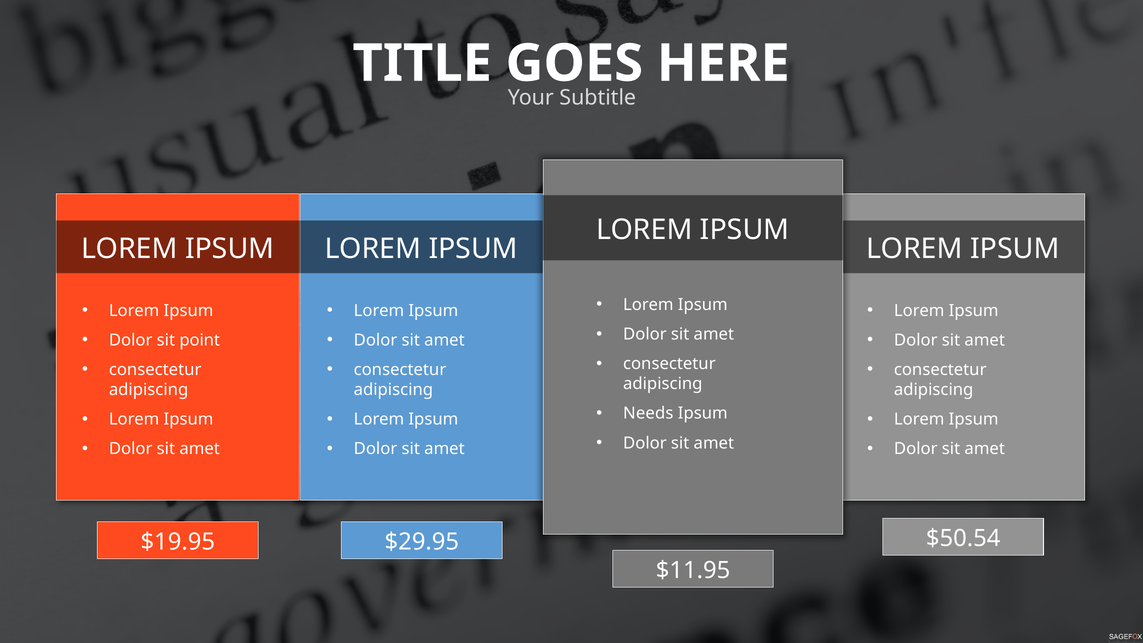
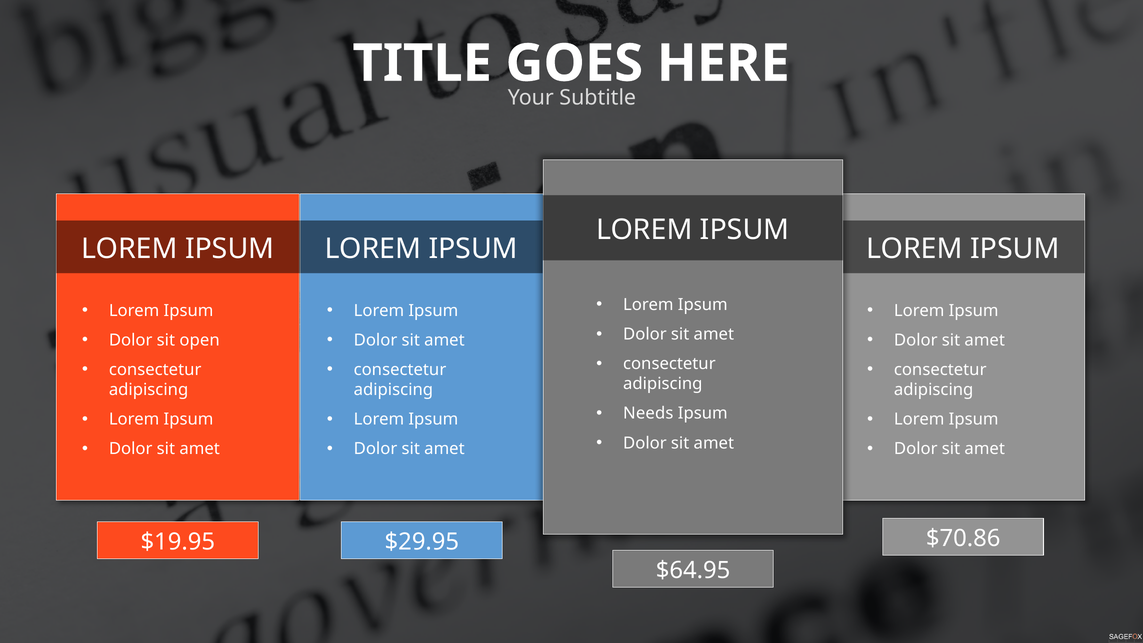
point: point -> open (200, 340)
$50.54: $50.54 -> $70.86 (963, 538)
$11.95: $11.95 -> $64.95 (693, 571)
